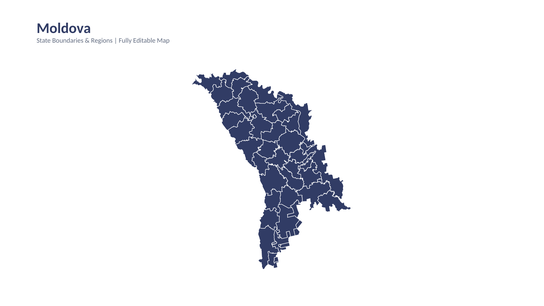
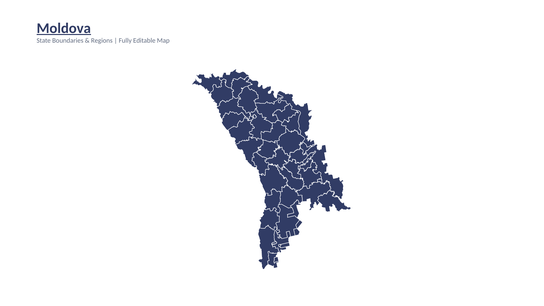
Moldova underline: none -> present (64, 28)
